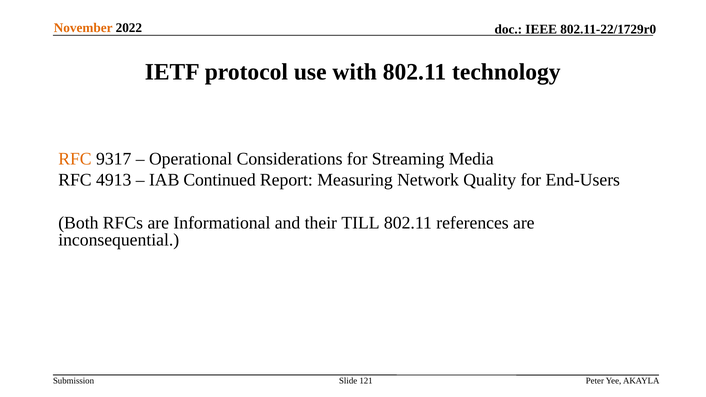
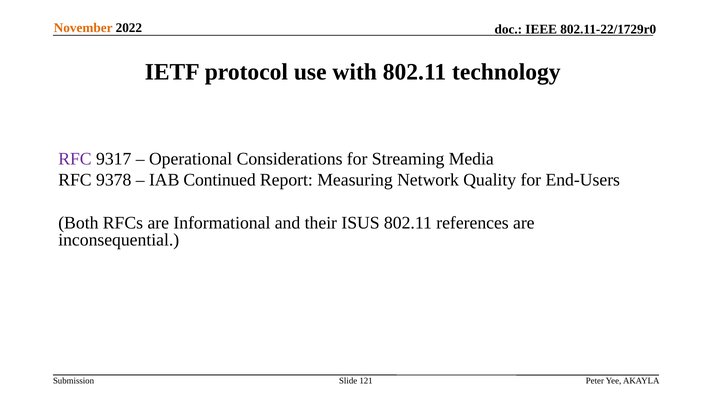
RFC colour: orange -> purple (75, 159)
4913: 4913 -> 9378 (114, 180)
TILL: TILL -> ISUS (361, 223)
